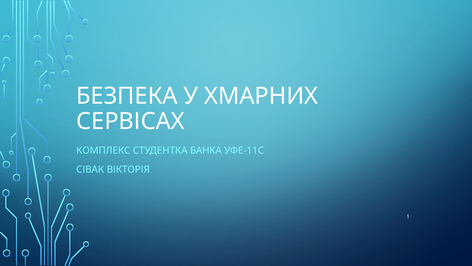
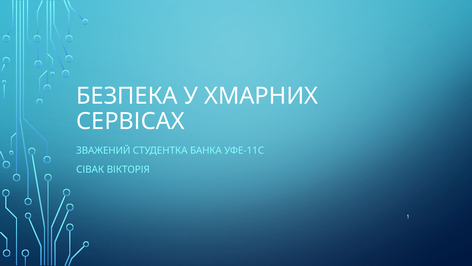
КОМПЛЕКС: КОМПЛЕКС -> ЗВАЖЕНИЙ (103, 150)
